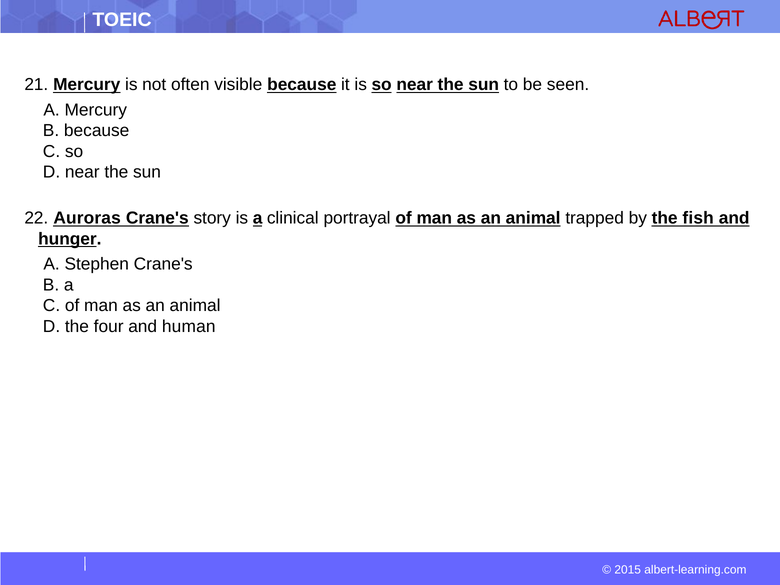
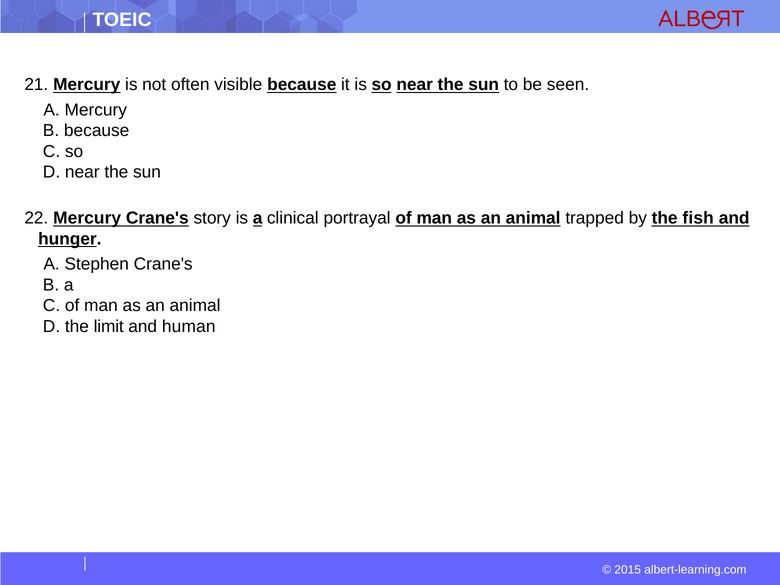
22 Auroras: Auroras -> Mercury (87, 218)
four: four -> limit (109, 326)
